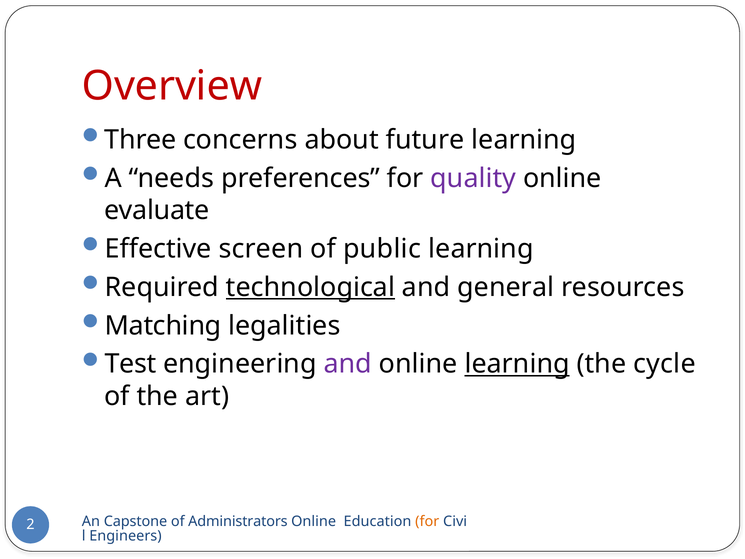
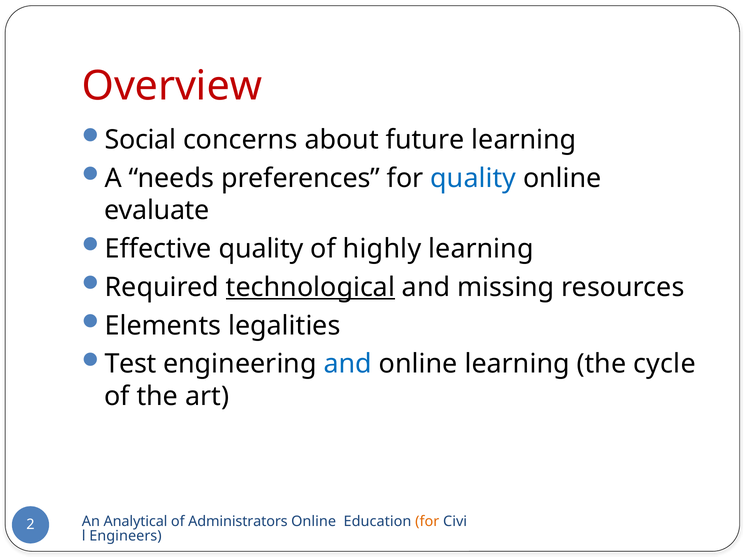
Three: Three -> Social (140, 140)
quality colour: purple -> blue (473, 178)
Effective screen: screen -> quality (261, 249)
public: public -> highly (382, 249)
general: general -> missing (506, 287)
Matching: Matching -> Elements (163, 326)
and colour: purple -> blue (348, 364)
learning underline: present -> none (517, 364)
Capstone: Capstone -> Analytical (136, 521)
